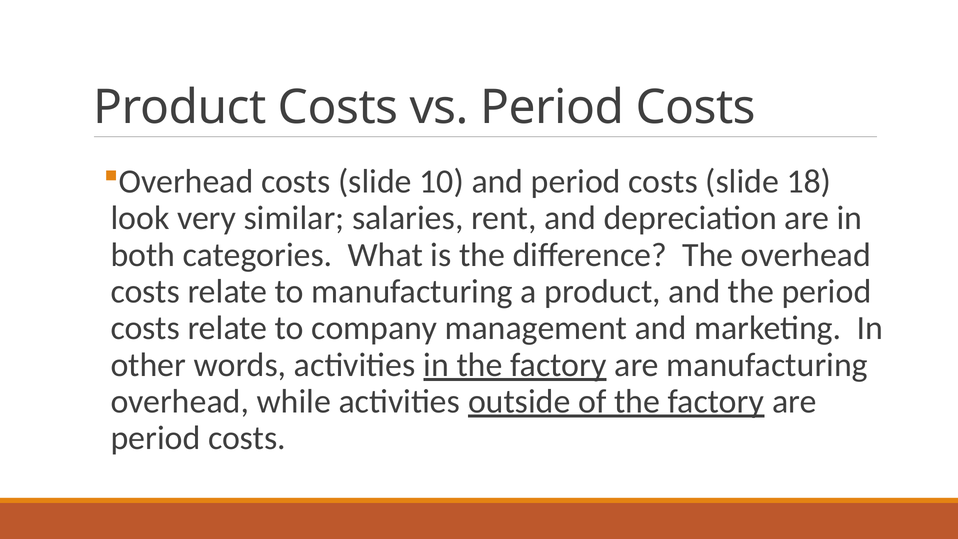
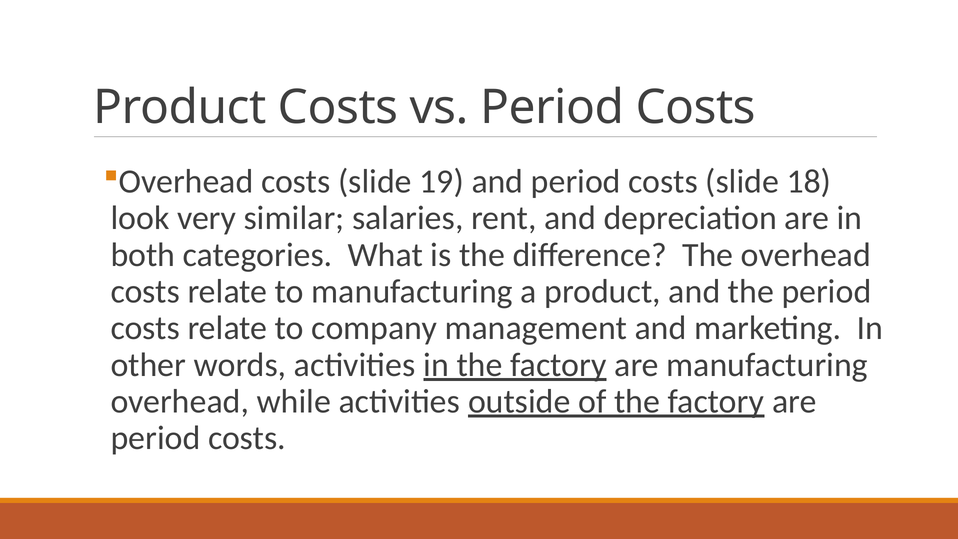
10: 10 -> 19 (442, 182)
